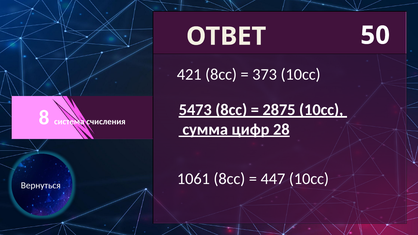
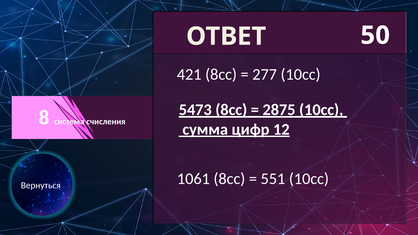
373: 373 -> 277 (265, 75)
28: 28 -> 12 (281, 129)
447: 447 -> 551 (273, 179)
